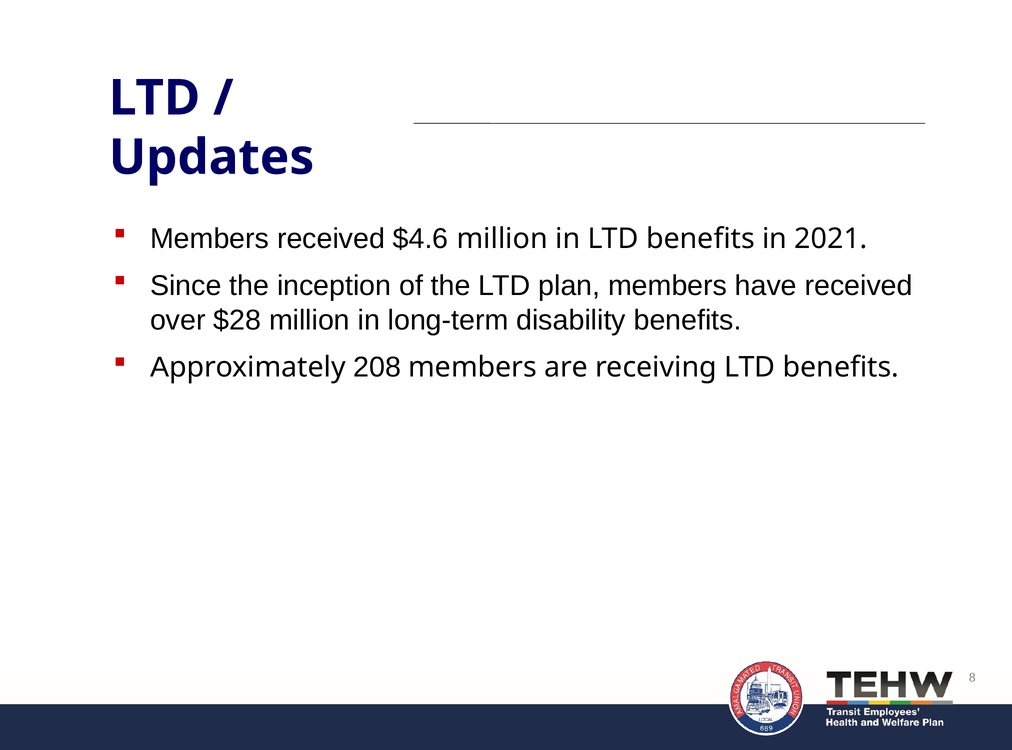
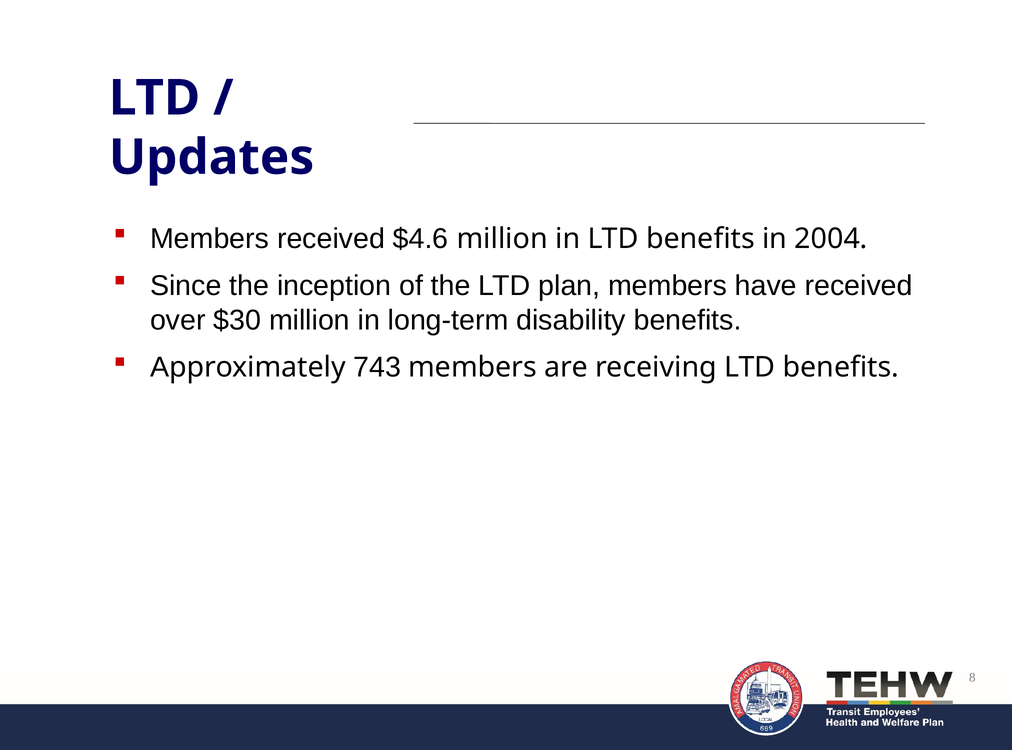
2021: 2021 -> 2004 (831, 239)
$28: $28 -> $30 (237, 320)
208: 208 -> 743 (377, 367)
